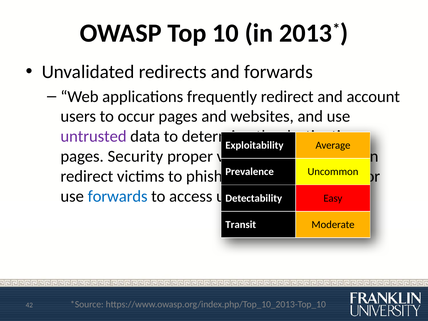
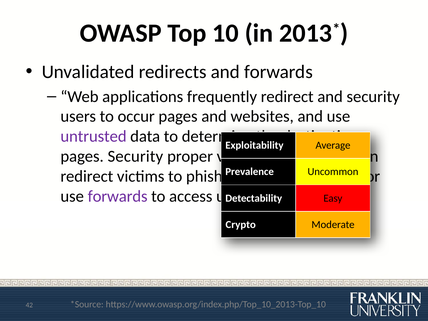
and account: account -> security (373, 97)
forwards colour: blue -> purple (118, 196)
Transit: Transit -> Crypto (241, 225)
